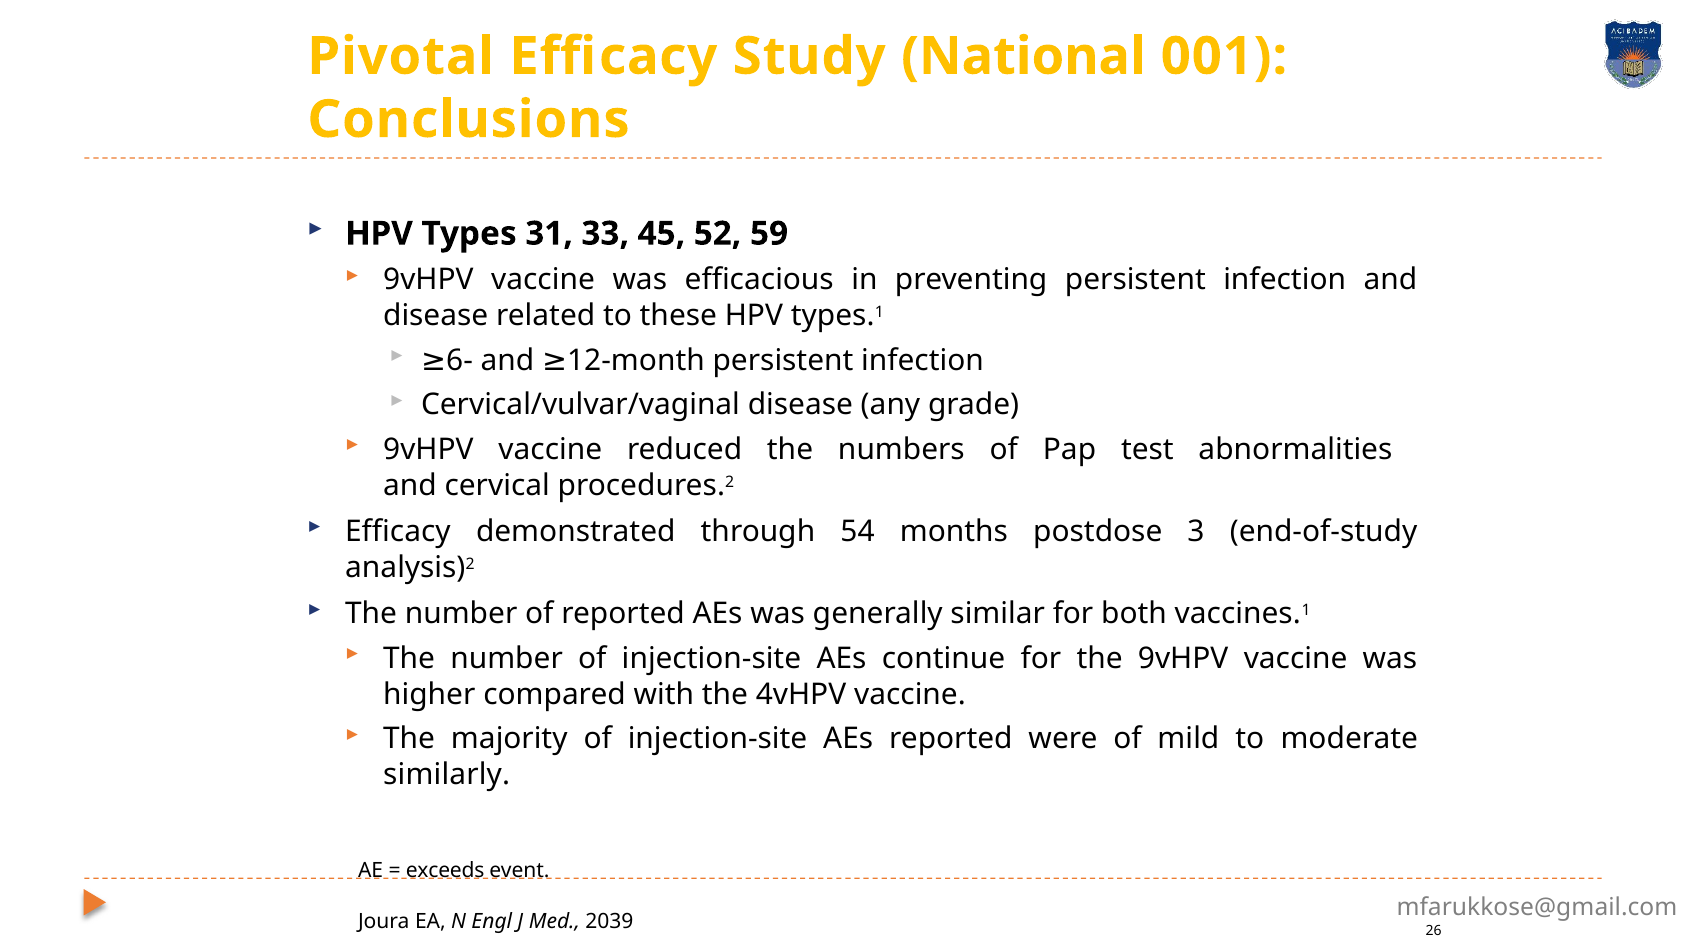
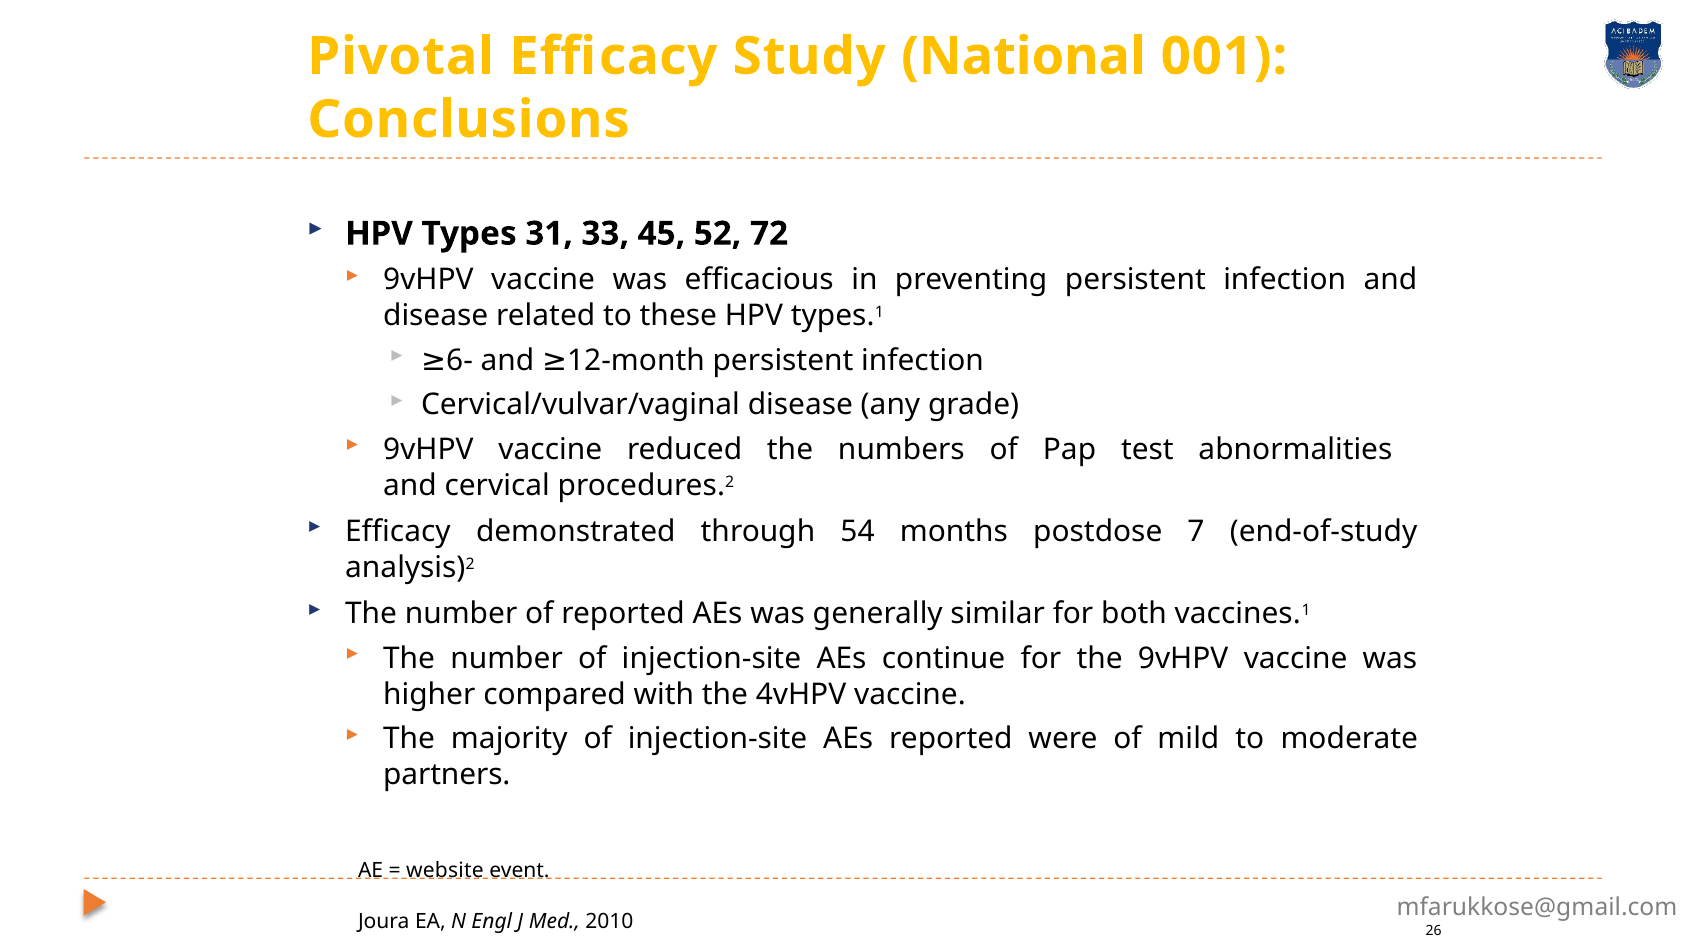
59: 59 -> 72 (769, 234)
3: 3 -> 7 (1196, 532)
similarly: similarly -> partners (447, 775)
exceeds: exceeds -> website (445, 871)
2039: 2039 -> 2010 (609, 922)
